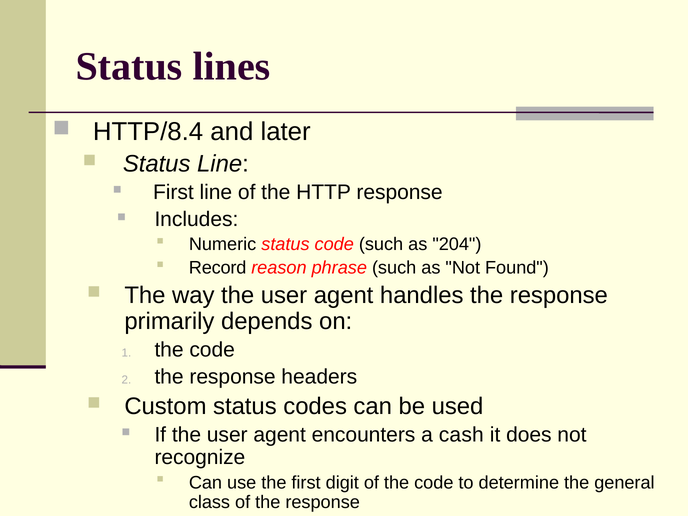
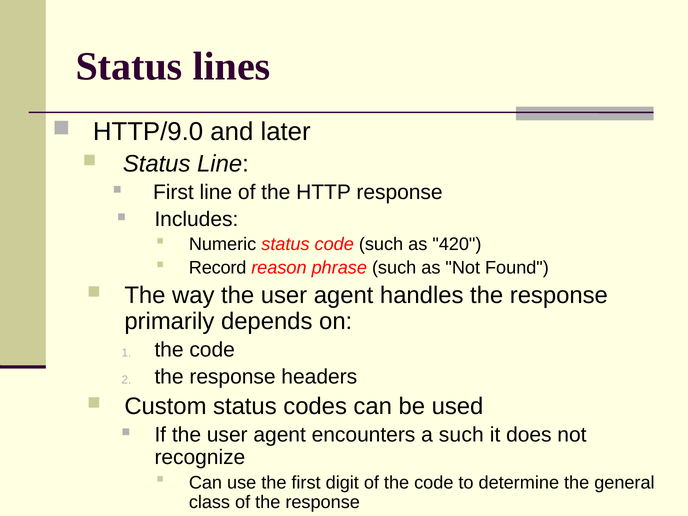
HTTP/8.4: HTTP/8.4 -> HTTP/9.0 (148, 132)
204: 204 -> 420 (457, 244)
a cash: cash -> such (461, 435)
